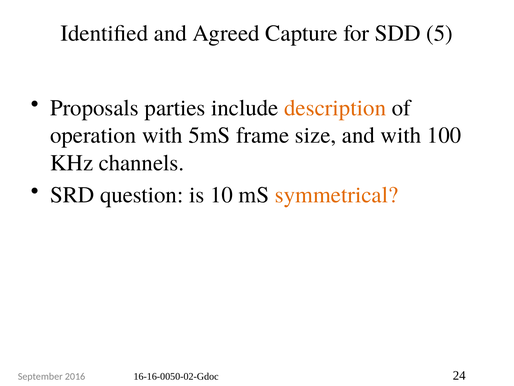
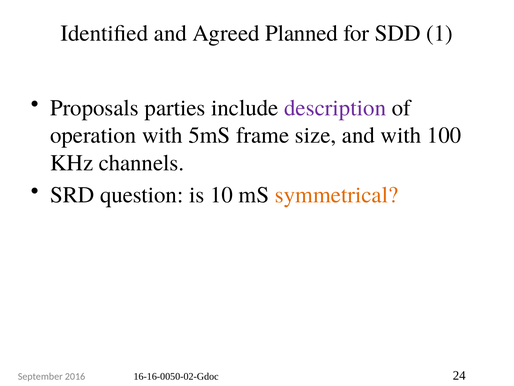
Capture: Capture -> Planned (302, 33)
5: 5 -> 1 (440, 33)
description colour: orange -> purple (335, 108)
